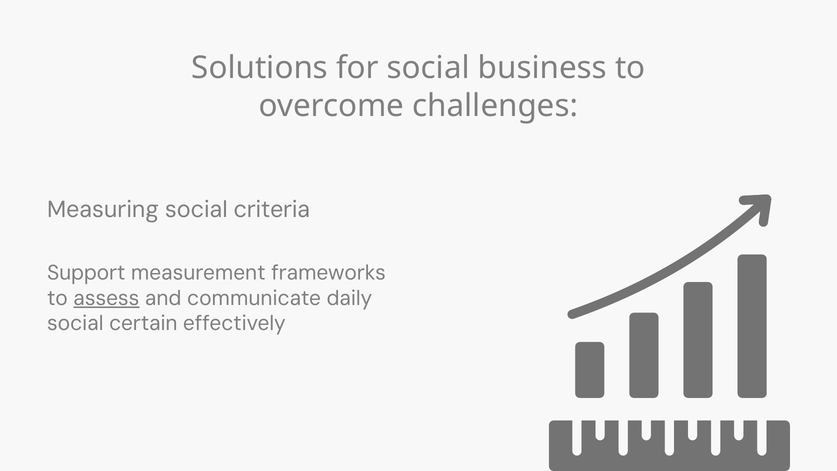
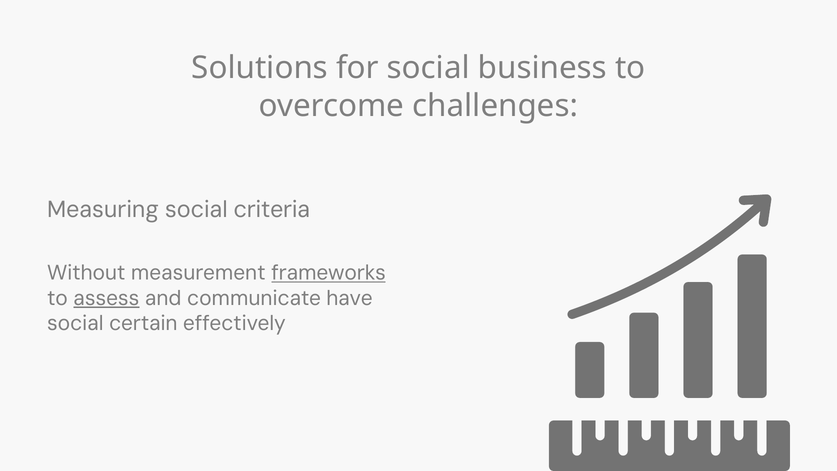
Support: Support -> Without (86, 273)
frameworks underline: none -> present (329, 273)
daily: daily -> have (349, 298)
